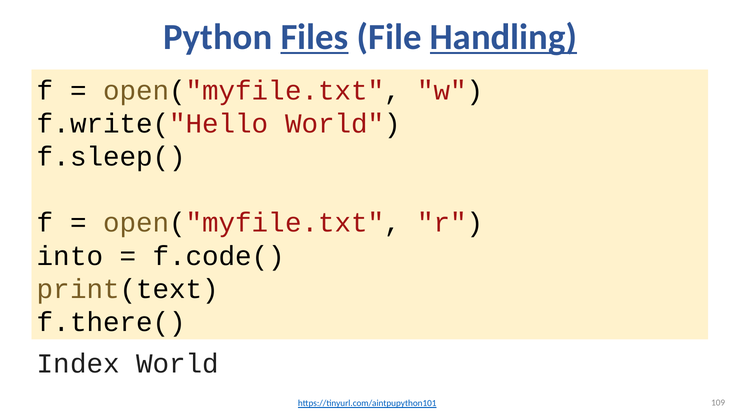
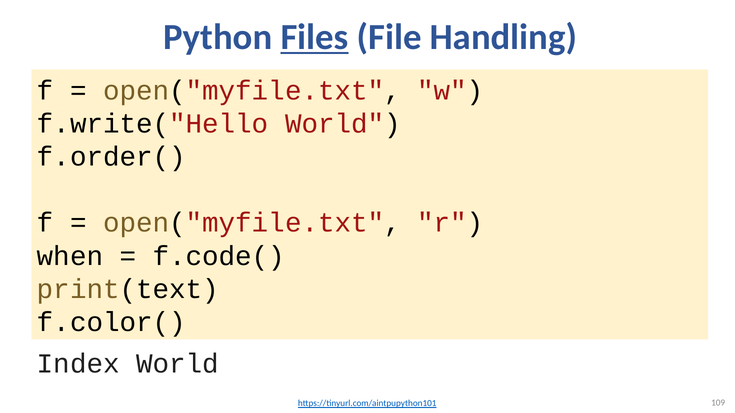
Handling underline: present -> none (503, 37)
f.sleep(: f.sleep( -> f.order( (111, 157)
into: into -> when (70, 256)
f.there(: f.there( -> f.color( (111, 322)
